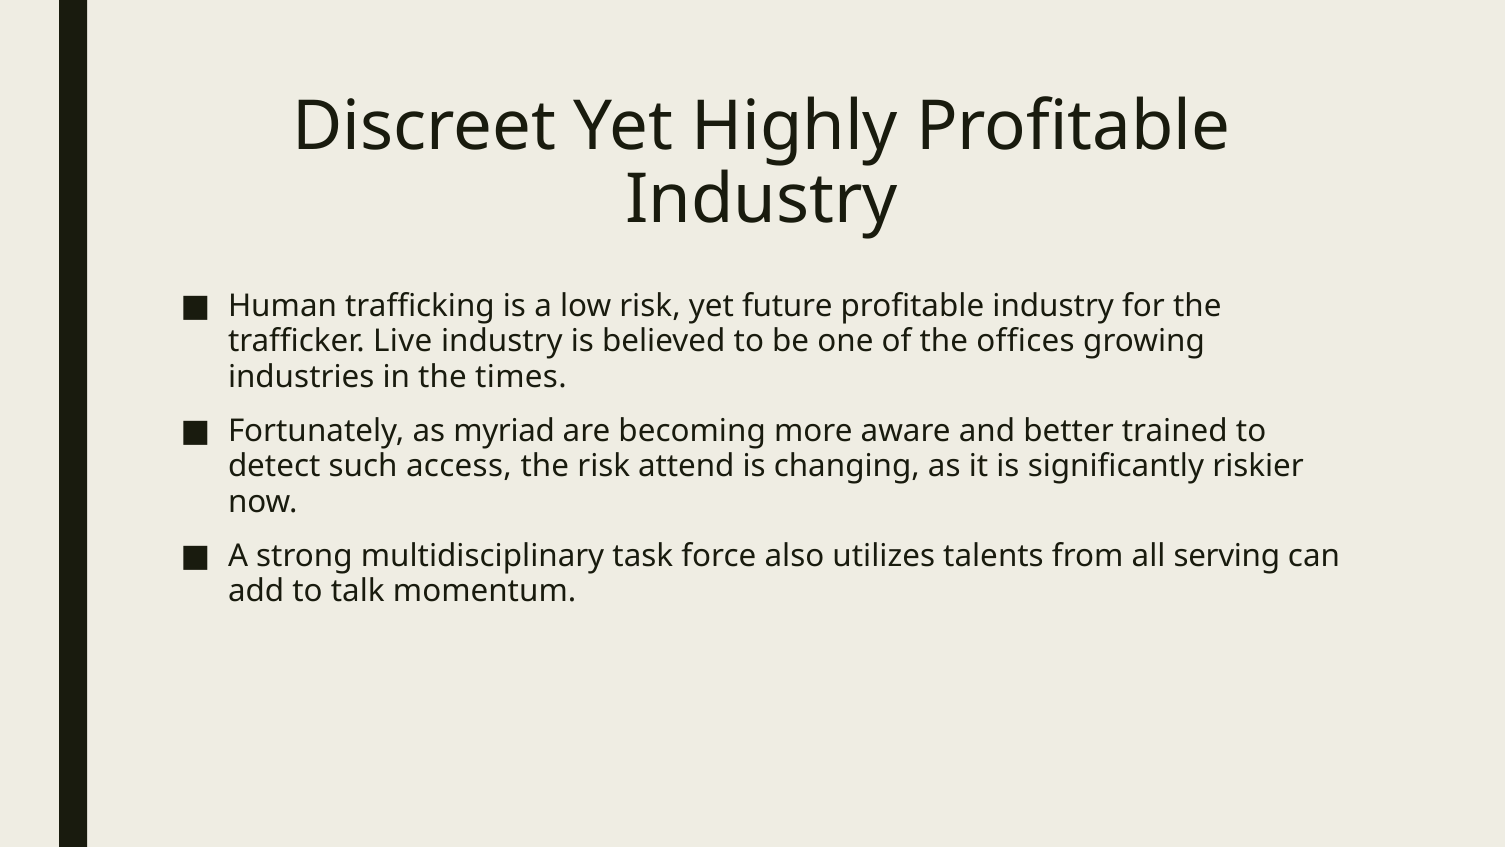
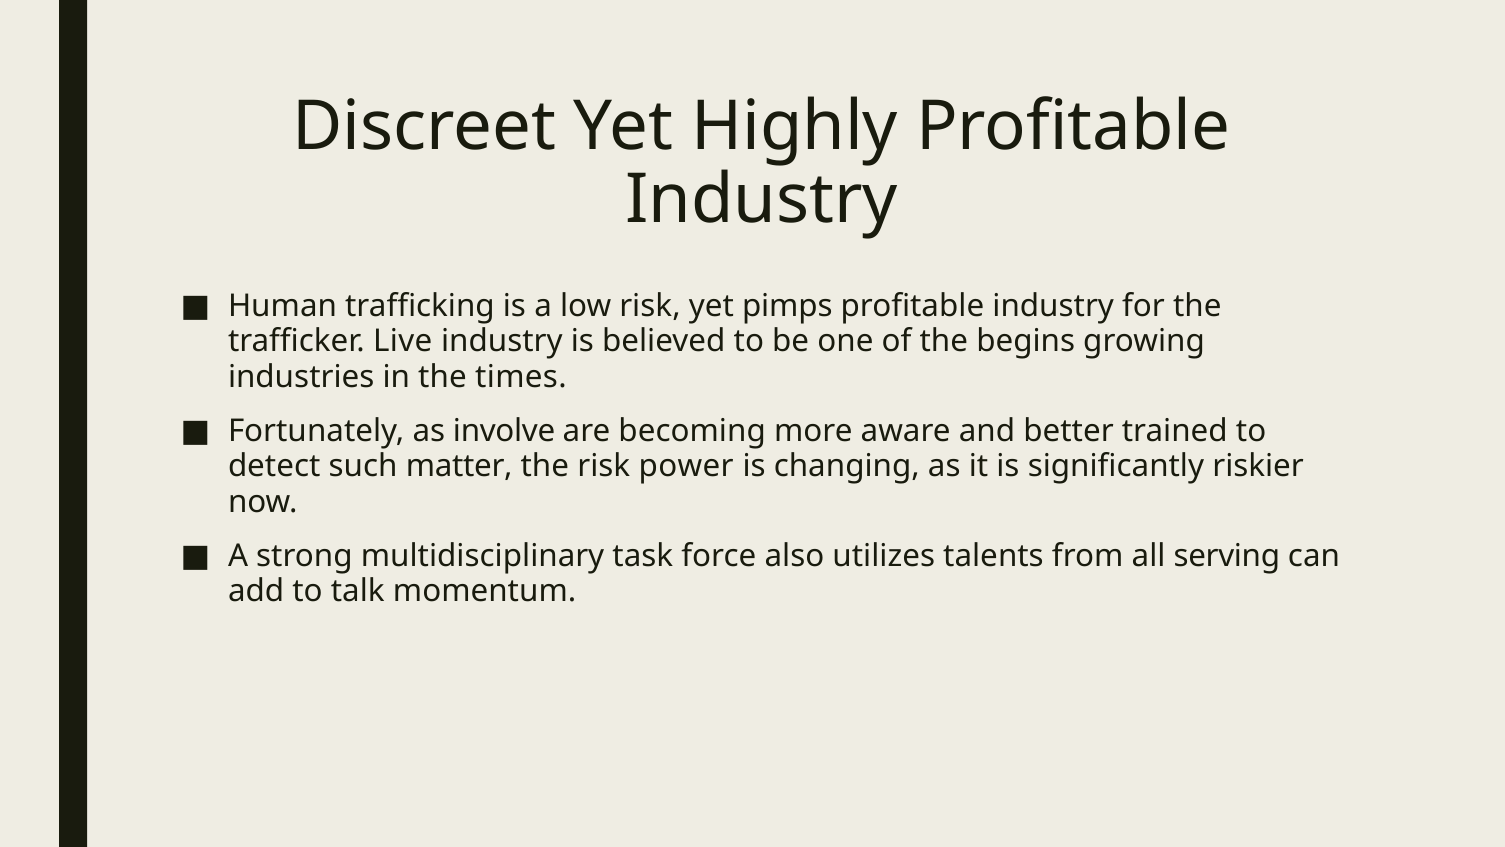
future: future -> pimps (787, 306)
offices: offices -> begins (1026, 341)
myriad: myriad -> involve (504, 431)
access: access -> matter (459, 466)
attend: attend -> power (686, 466)
